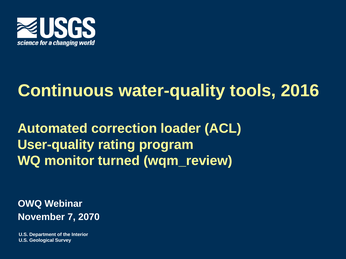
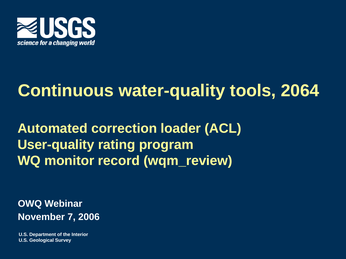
2016: 2016 -> 2064 (300, 91)
turned: turned -> record (119, 161)
2070: 2070 -> 2006 (89, 217)
